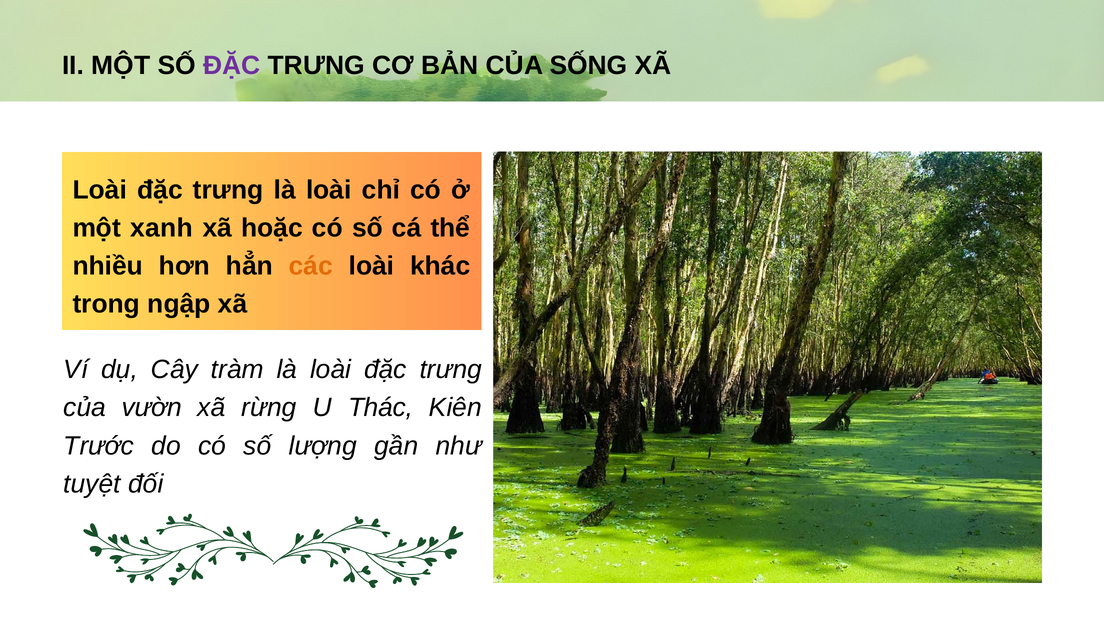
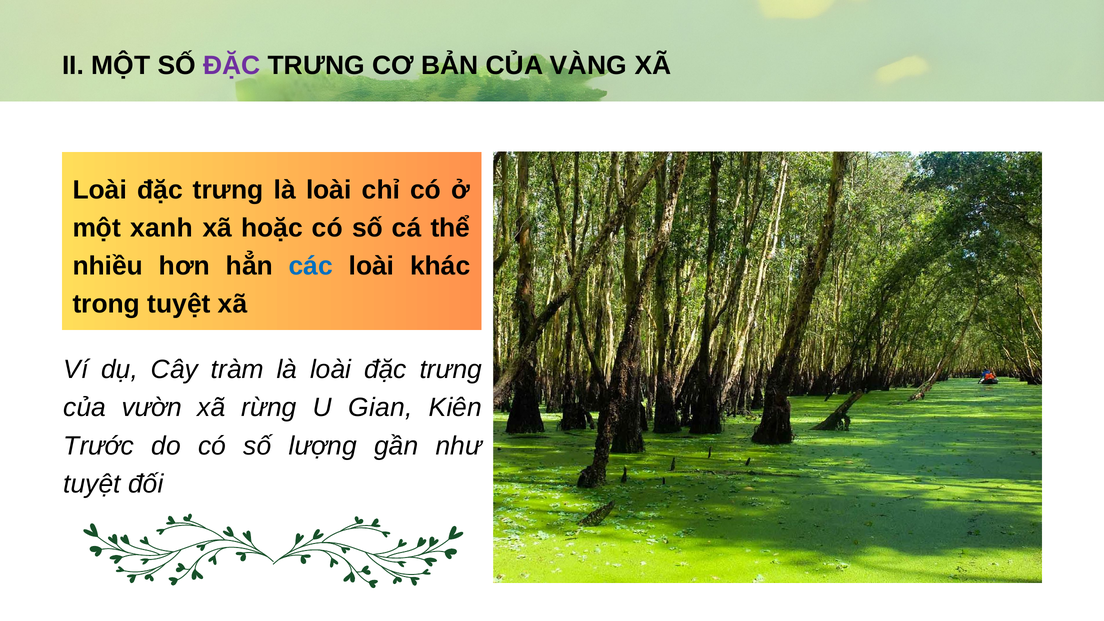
SỐNG: SỐNG -> VÀNG (588, 66)
các colour: orange -> blue (311, 266)
trong ngập: ngập -> tuyệt (179, 304)
Thác: Thác -> Gian (380, 408)
